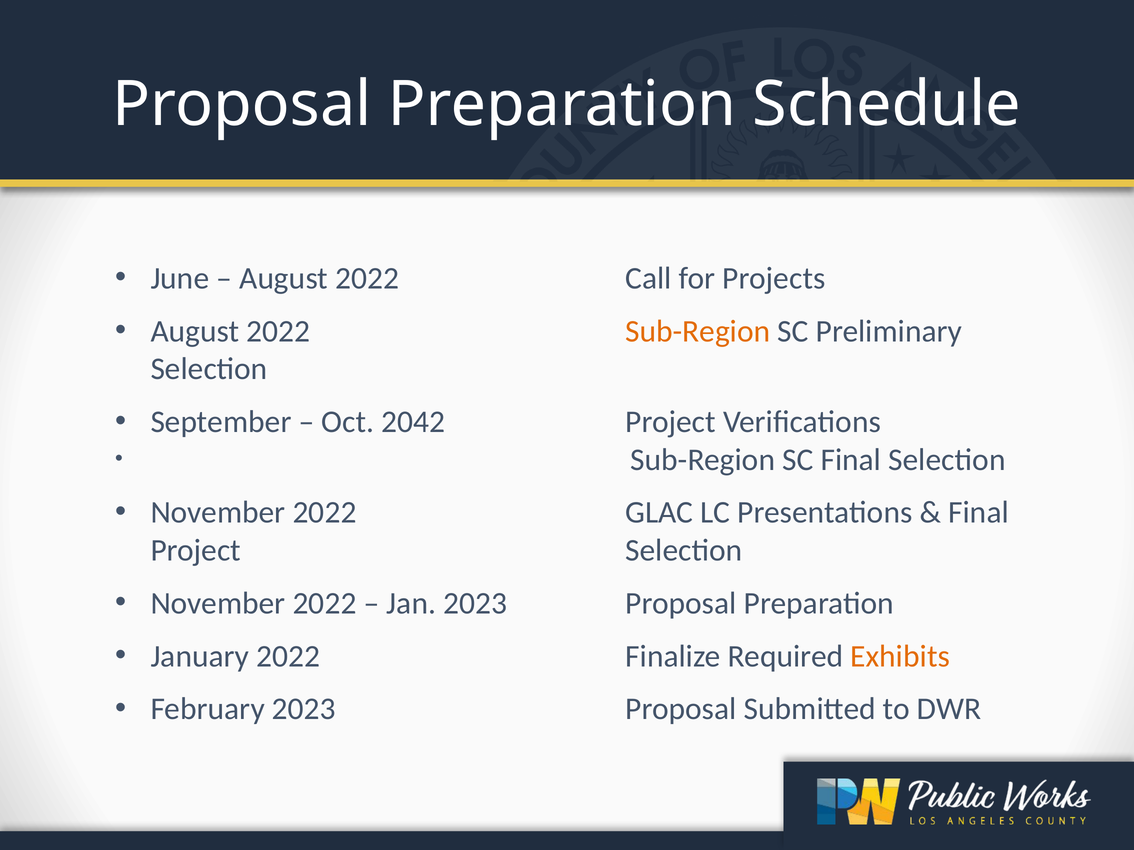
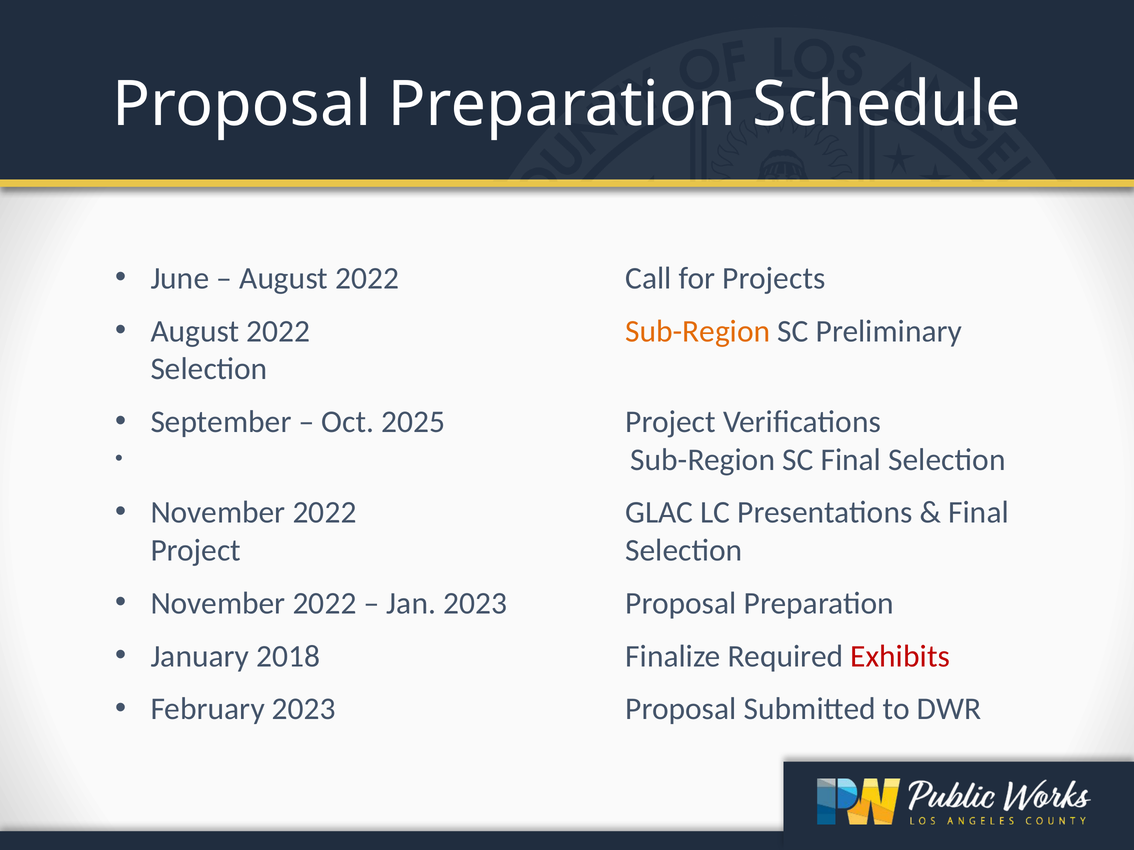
2042: 2042 -> 2025 (413, 422)
January 2022: 2022 -> 2018 (288, 657)
Exhibits colour: orange -> red (900, 657)
